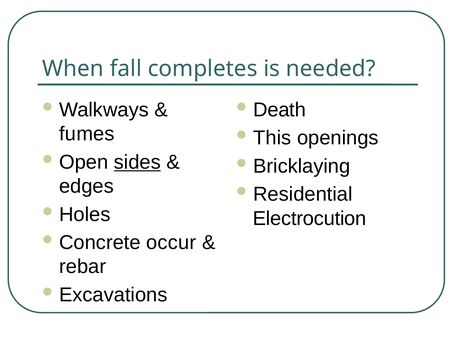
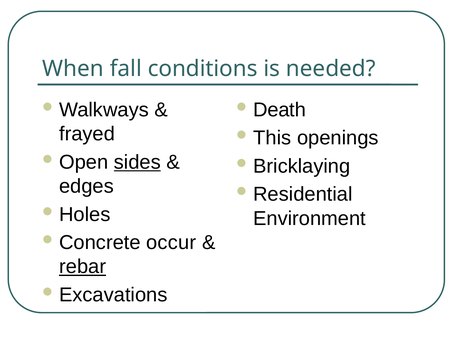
completes: completes -> conditions (203, 69)
fumes: fumes -> frayed (87, 134)
Electrocution: Electrocution -> Environment (310, 218)
rebar underline: none -> present (83, 267)
